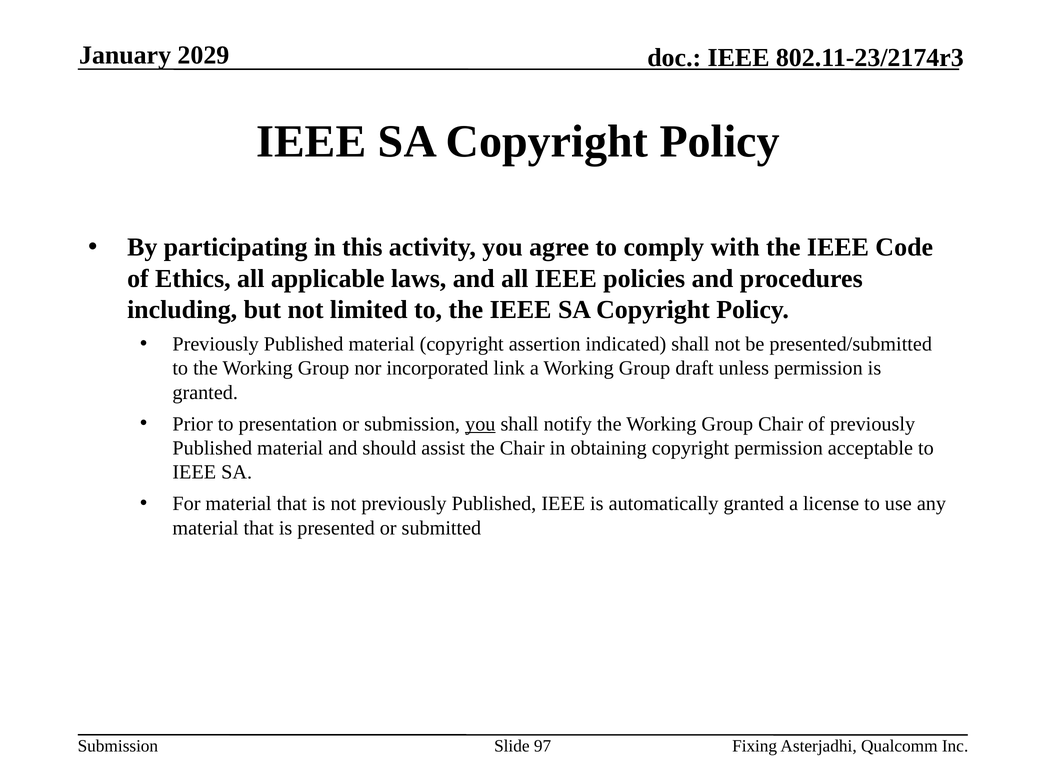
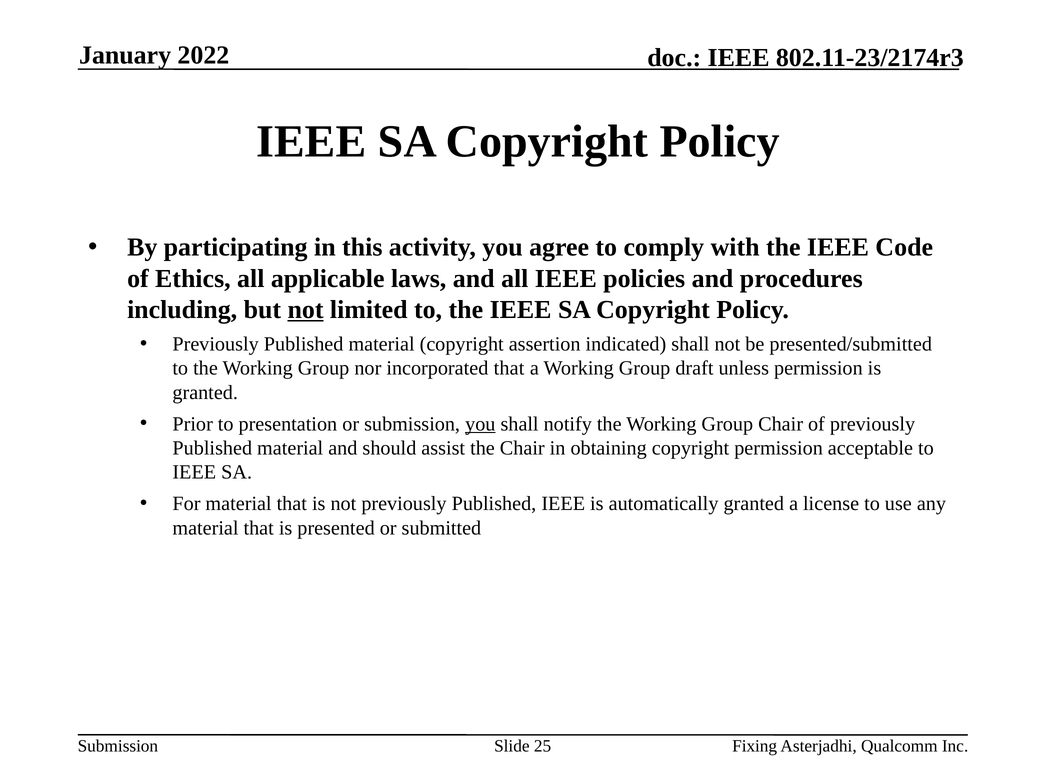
2029: 2029 -> 2022 (203, 55)
not underline: none -> present (306, 309)
incorporated link: link -> that (509, 368)
97: 97 -> 25 (543, 746)
